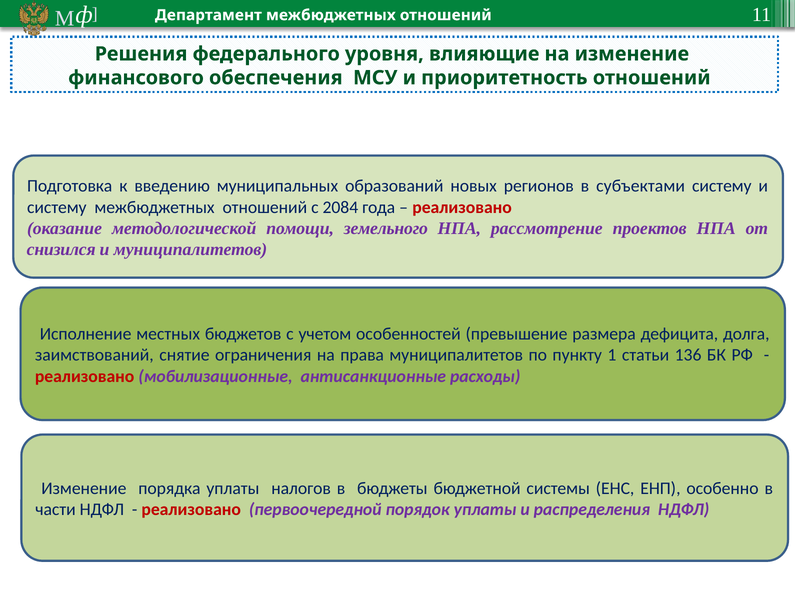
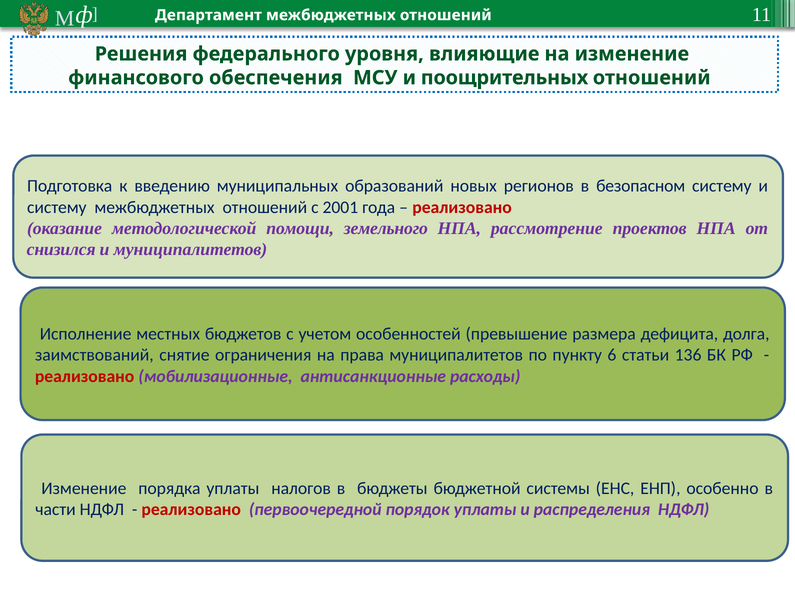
приоритетность: приоритетность -> поощрительных (504, 78)
субъектами: субъектами -> безопасном (641, 186)
2084: 2084 -> 2001 (340, 207)
1: 1 -> 6 (612, 355)
